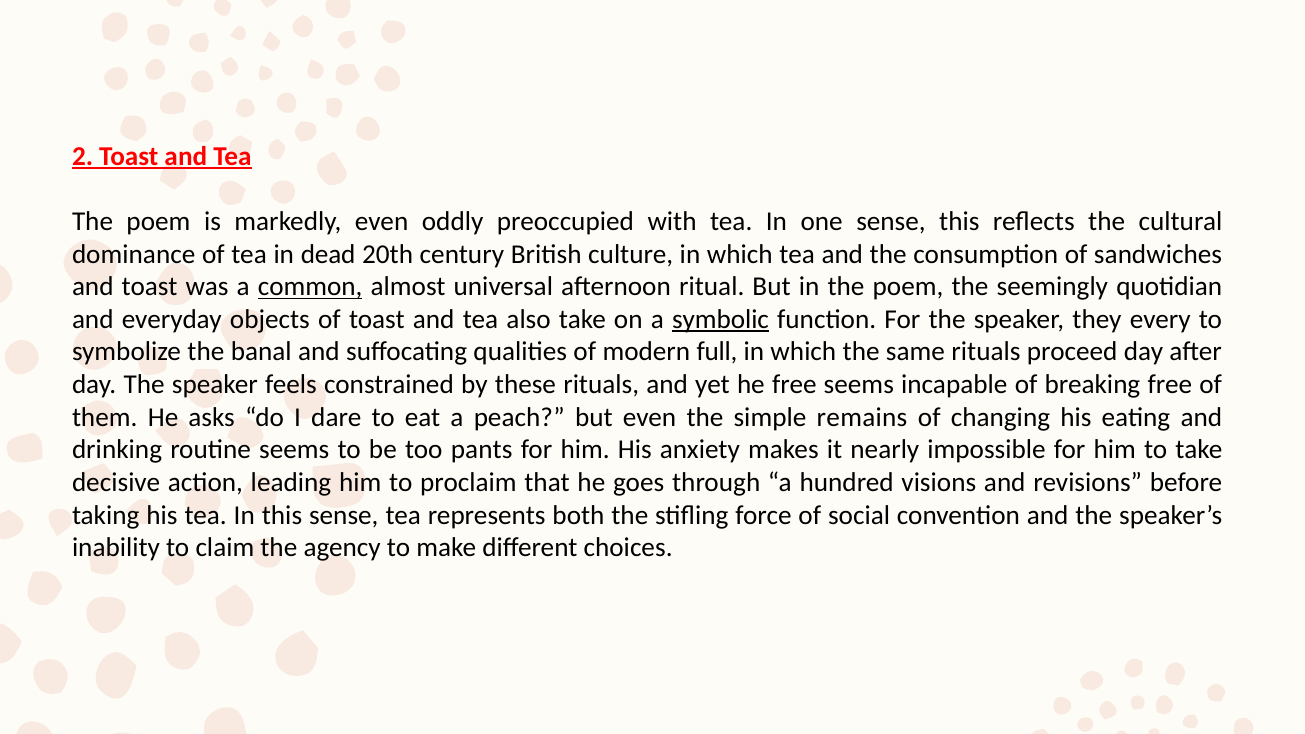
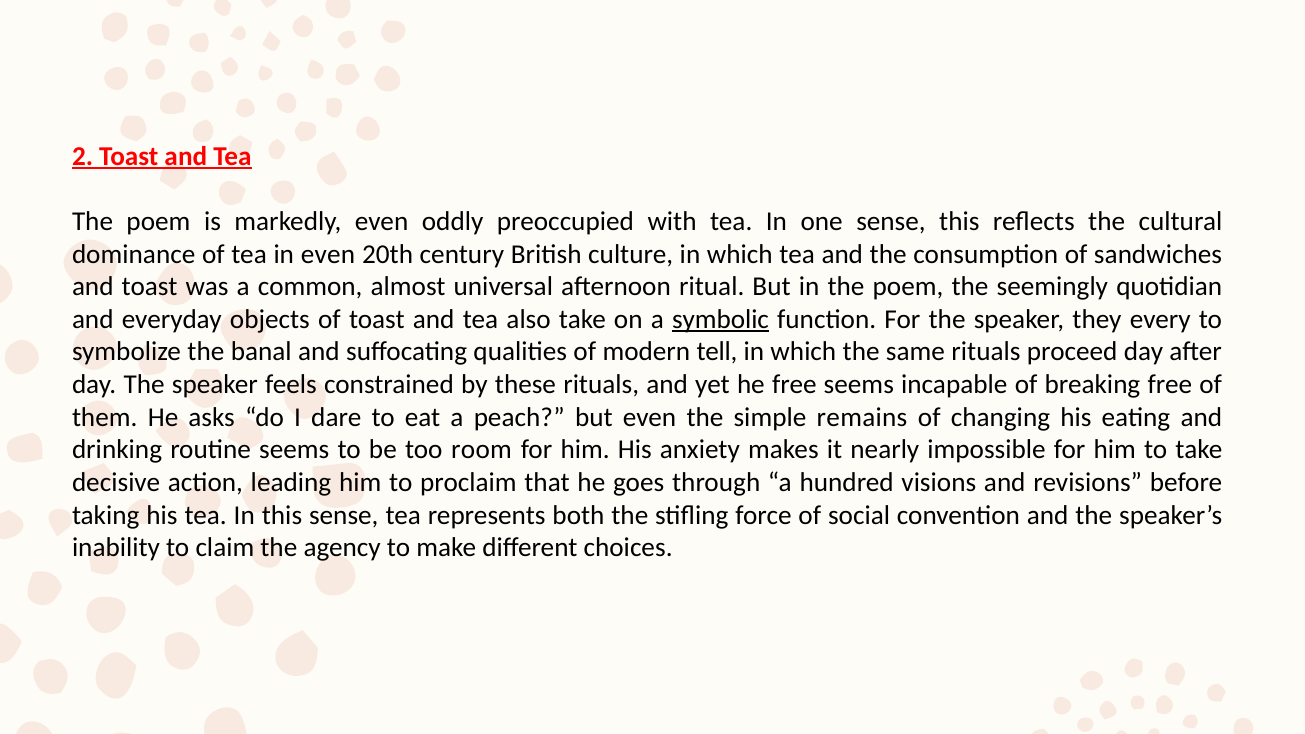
in dead: dead -> even (328, 254)
common underline: present -> none (310, 287)
full: full -> tell (717, 352)
pants: pants -> room (482, 450)
